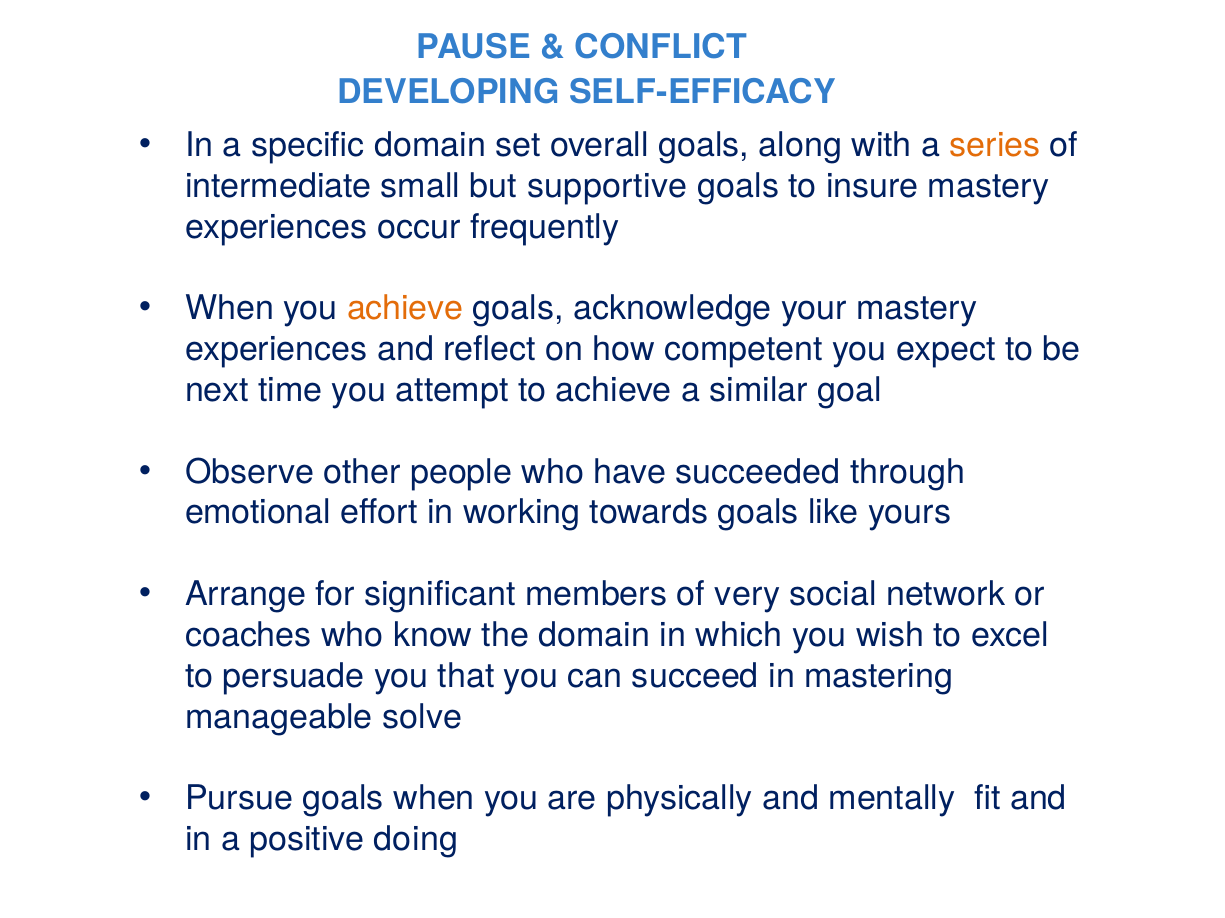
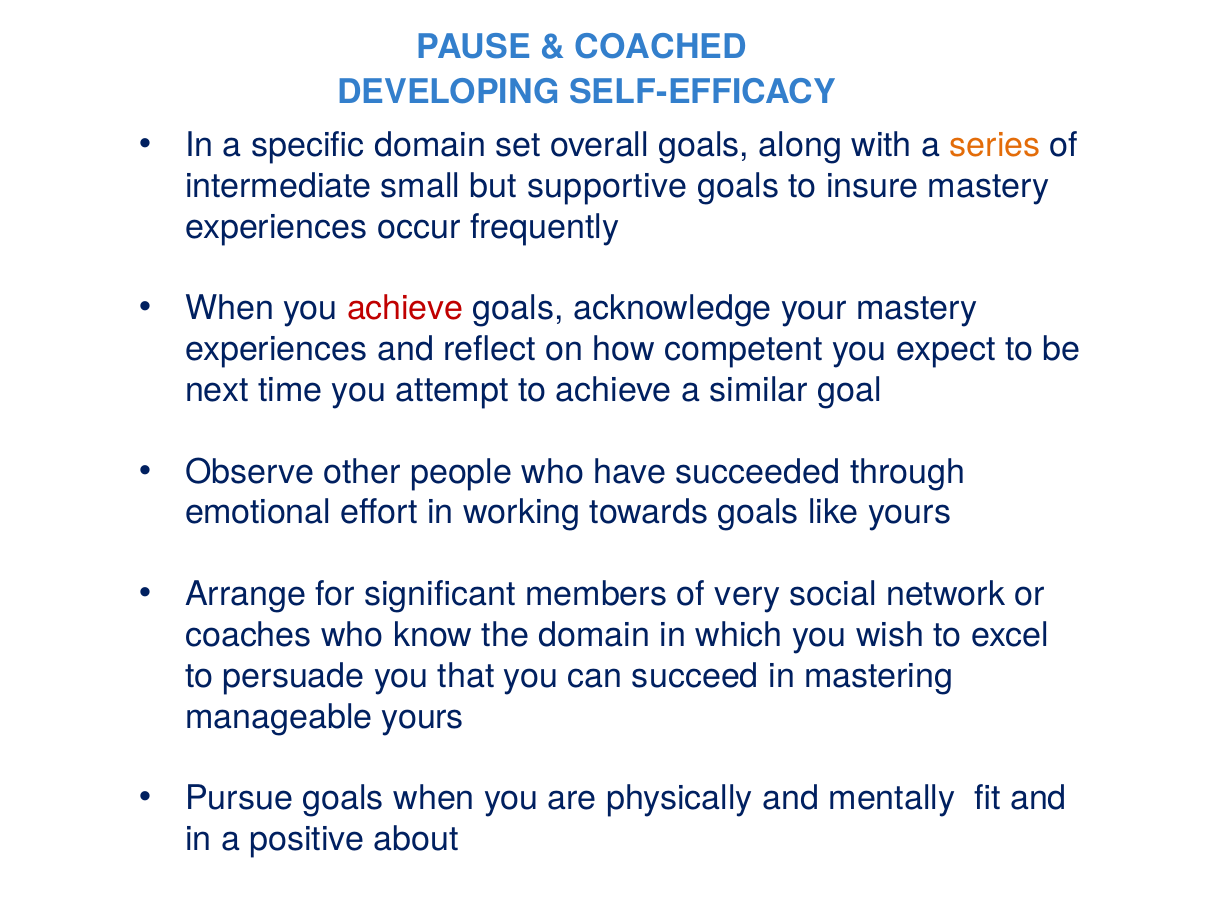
CONFLICT: CONFLICT -> COACHED (661, 48)
achieve colour: orange -> red (405, 309)
manageable solve: solve -> yours (423, 717)
doing: doing -> about (416, 840)
